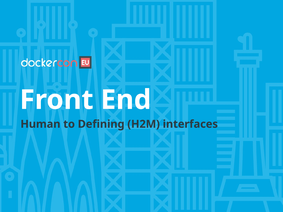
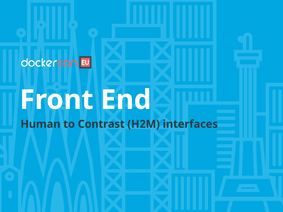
Defining: Defining -> Contrast (101, 124)
